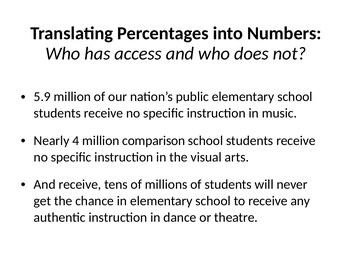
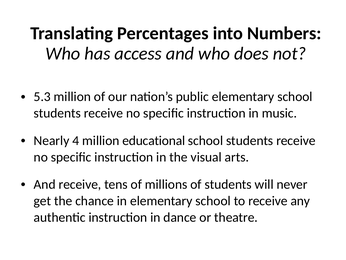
5.9: 5.9 -> 5.3 (42, 97)
comparison: comparison -> educational (154, 140)
